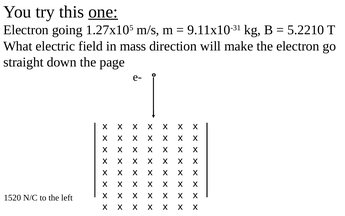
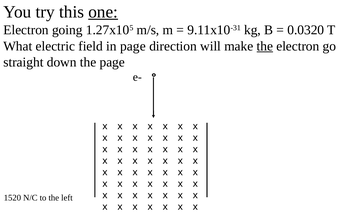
5.2210: 5.2210 -> 0.0320 (306, 30)
in mass: mass -> page (133, 46)
the underline: none -> present (265, 46)
